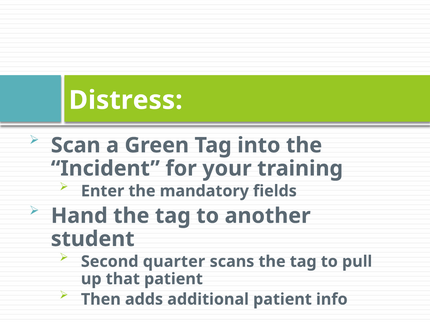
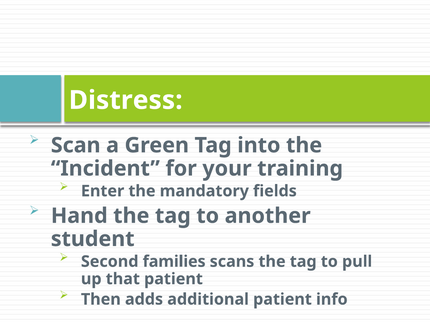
quarter: quarter -> families (174, 262)
